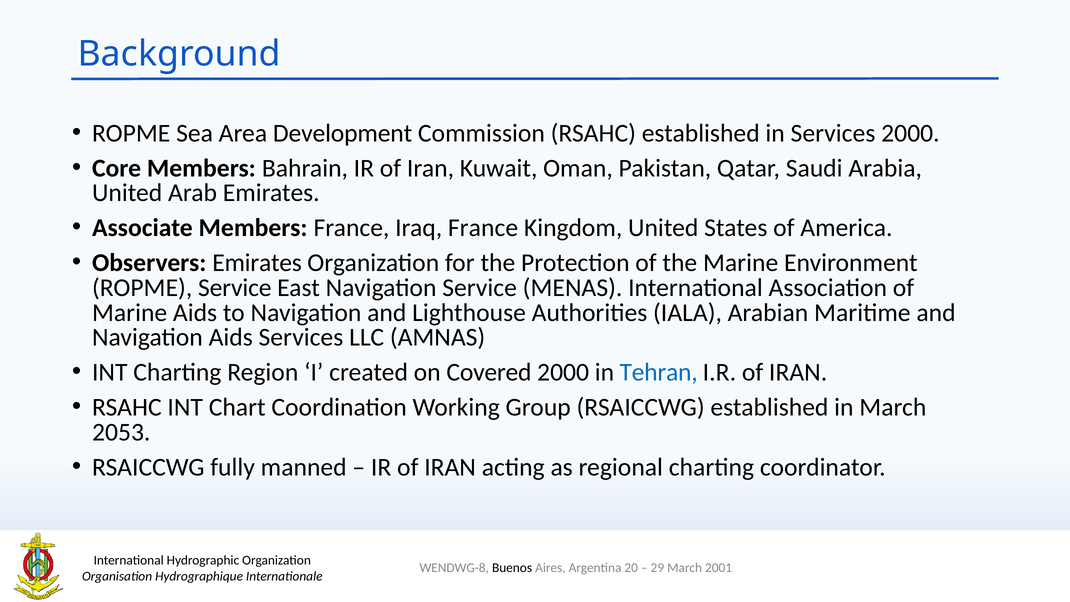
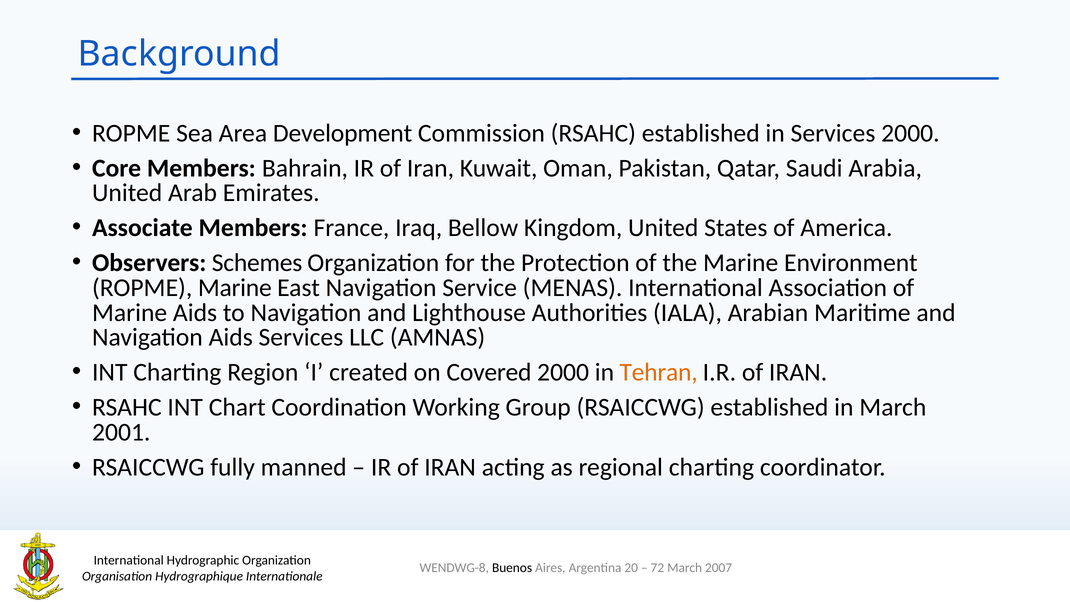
Iraq France: France -> Bellow (483, 228)
Observers Emirates: Emirates -> Schemes (257, 263)
ROPME Service: Service -> Marine (235, 288)
Tehran colour: blue -> orange (659, 372)
2053: 2053 -> 2001 (121, 432)
29: 29 -> 72 (657, 568)
2001: 2001 -> 2007 (719, 568)
